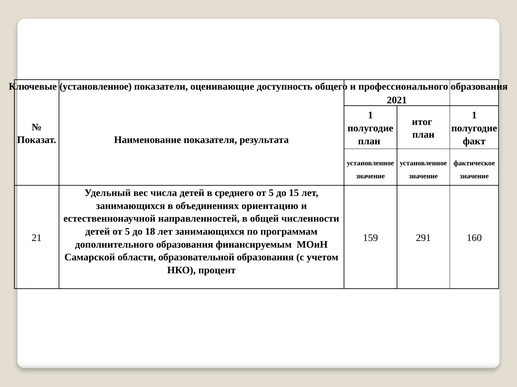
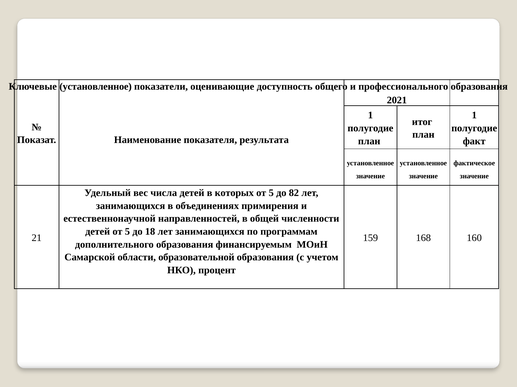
среднего: среднего -> которых (234, 193)
15: 15 -> 82 (294, 193)
ориентацию: ориентацию -> примирения (270, 206)
291: 291 -> 168 (423, 238)
